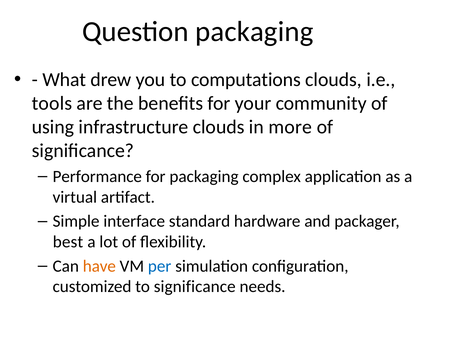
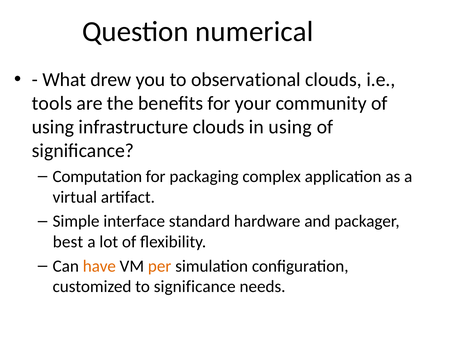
Question packaging: packaging -> numerical (254, 32)
computations: computations -> observational (246, 79)
in more: more -> using (290, 127)
Performance: Performance -> Computation (97, 176)
per colour: blue -> orange (160, 266)
